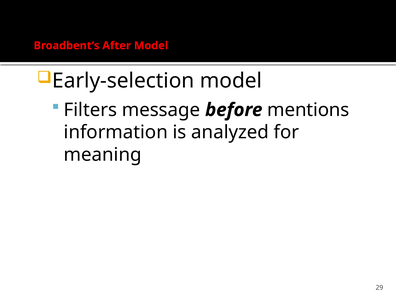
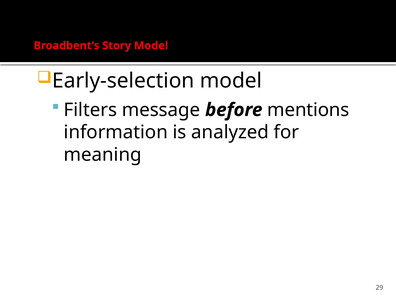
After: After -> Story (117, 46)
